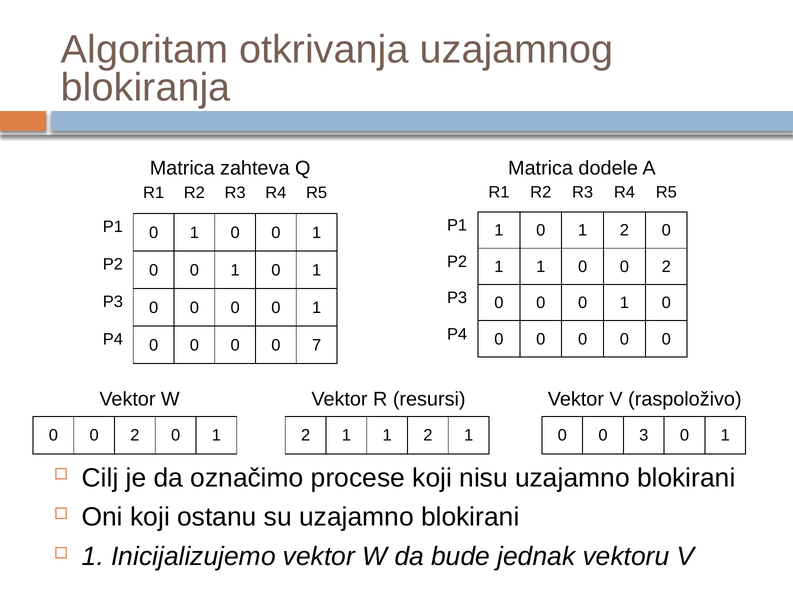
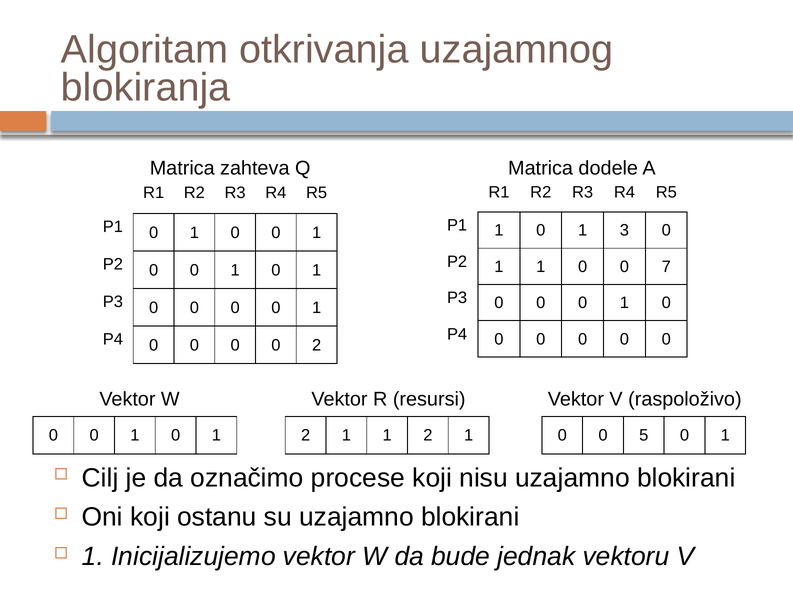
1 0 1 2: 2 -> 3 (624, 230)
1 0 0 2: 2 -> 7 (666, 267)
0 7: 7 -> 2 (317, 345)
2: 2 -> 1 (135, 435)
3: 3 -> 5 (644, 435)
